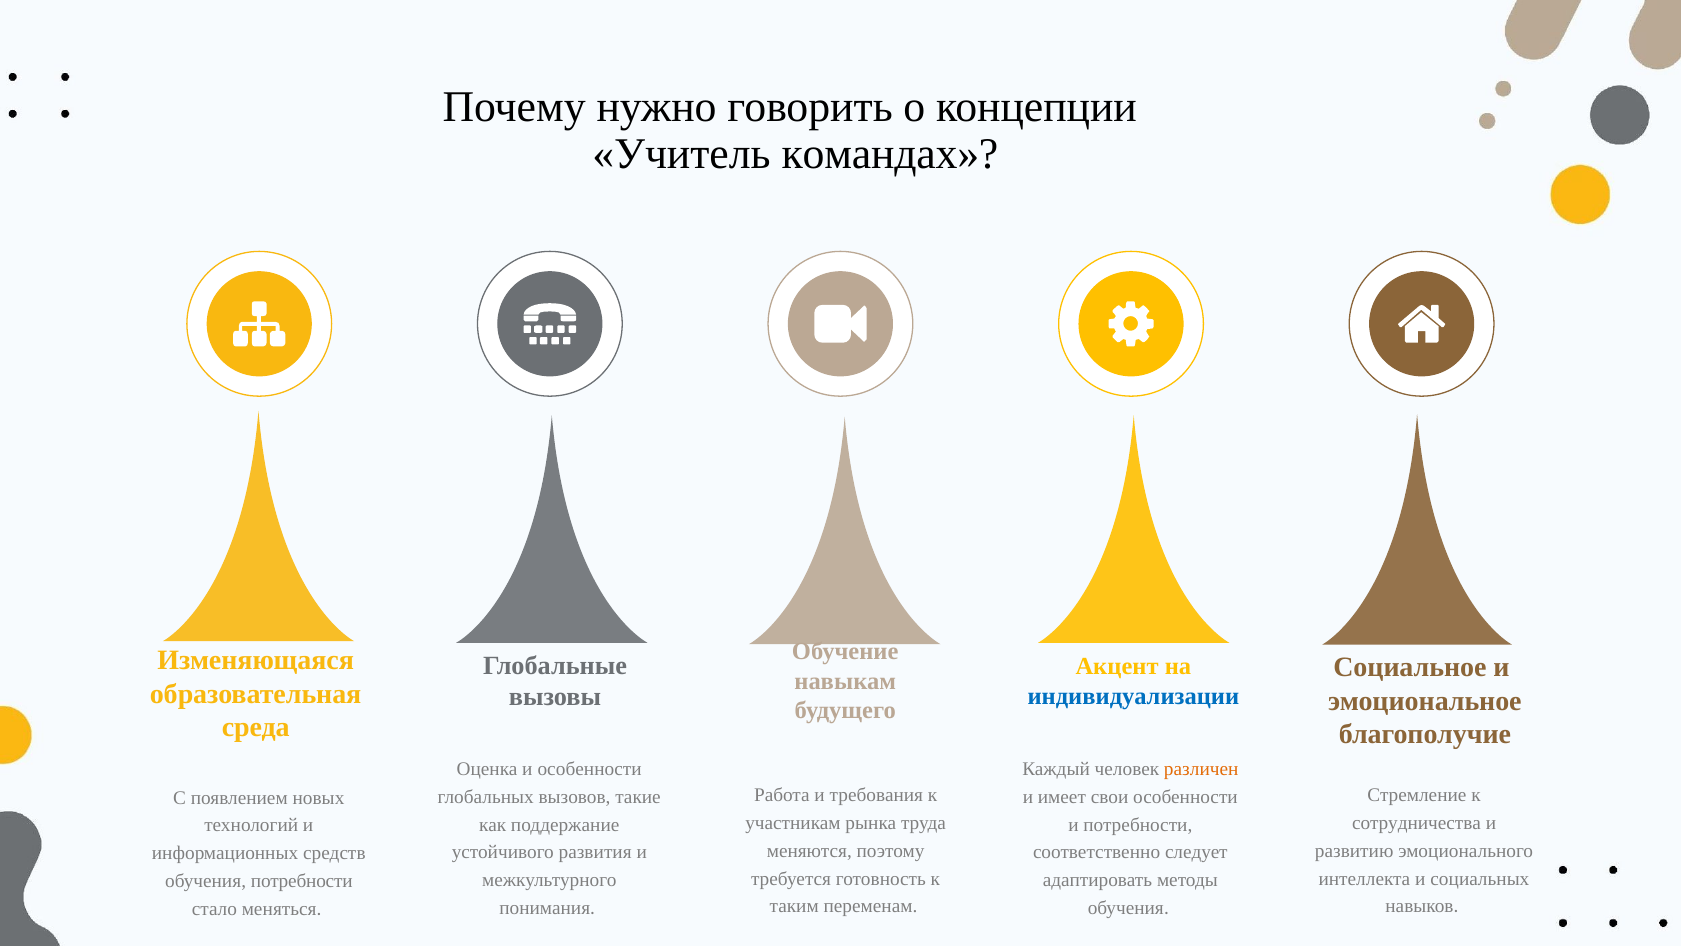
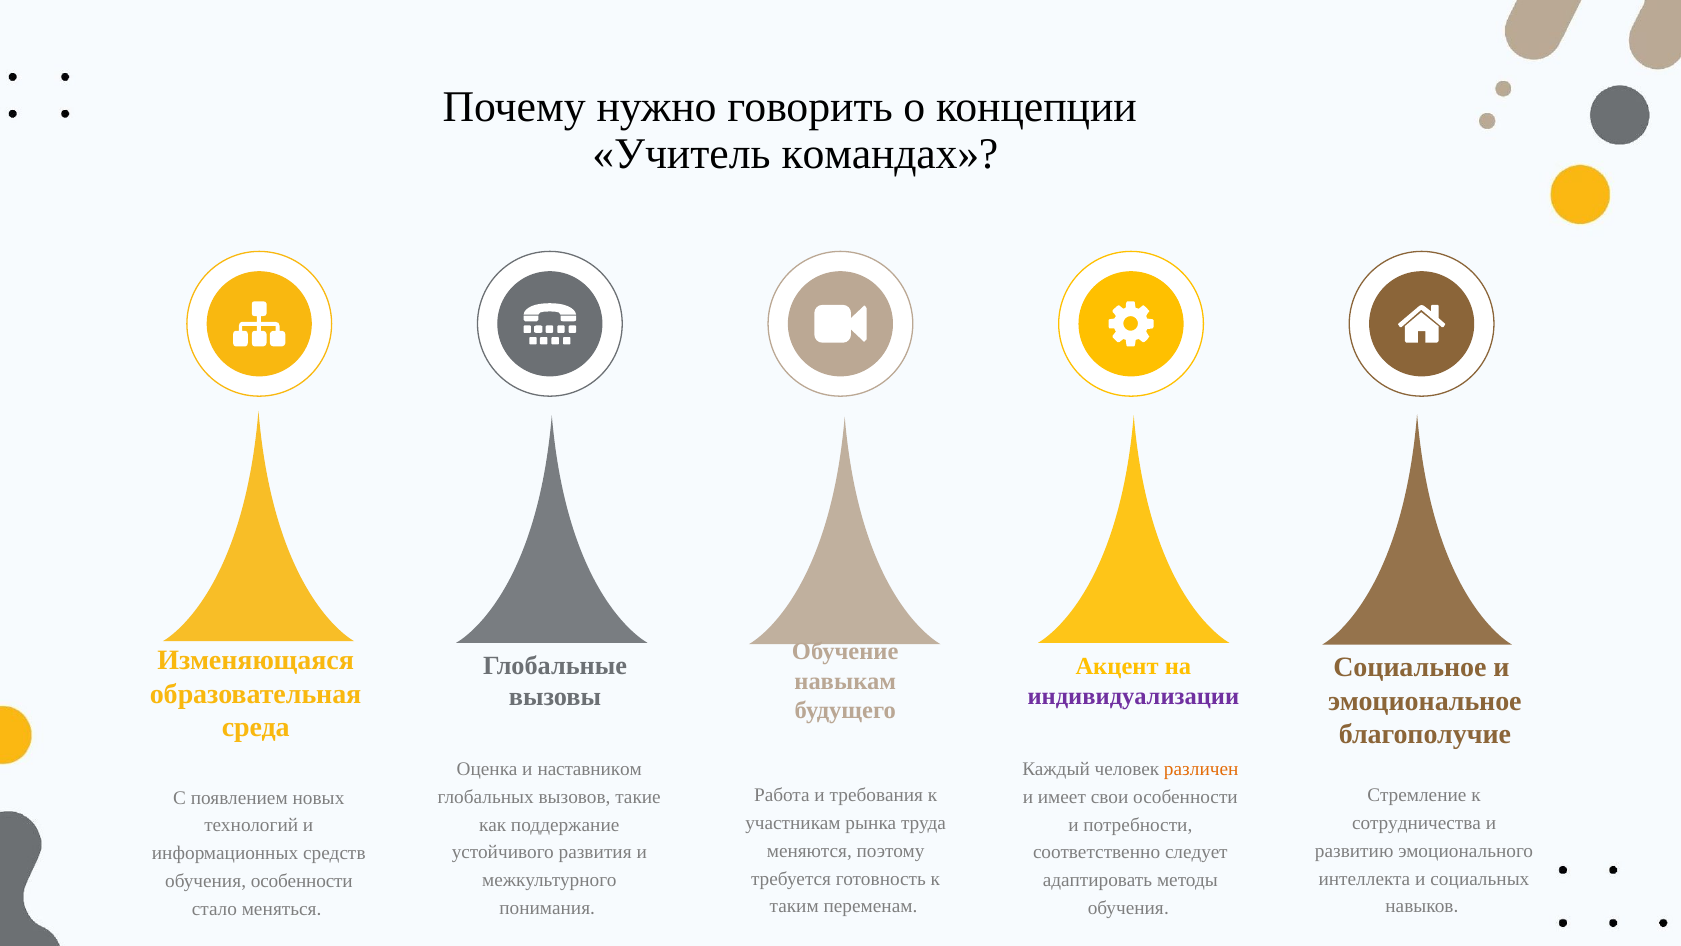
индивидуализации colour: blue -> purple (1133, 696)
и особенности: особенности -> наставником (590, 769)
обучения потребности: потребности -> особенности (302, 881)
